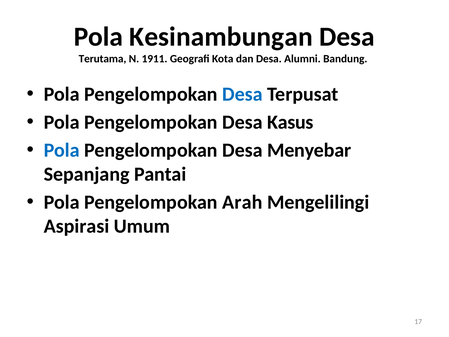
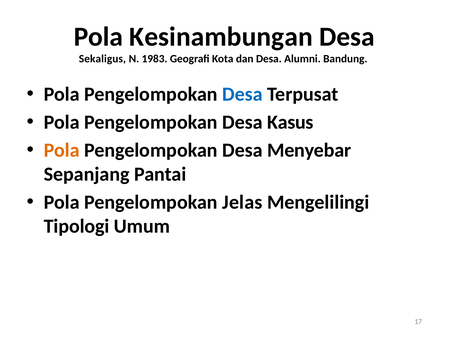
Terutama: Terutama -> Sekaligus (102, 59)
1911: 1911 -> 1983 (155, 59)
Pola colour: blue -> orange (62, 150)
Arah: Arah -> Jelas (242, 202)
Aspirasi: Aspirasi -> Tipologi (77, 226)
